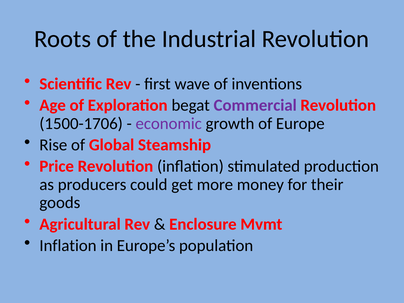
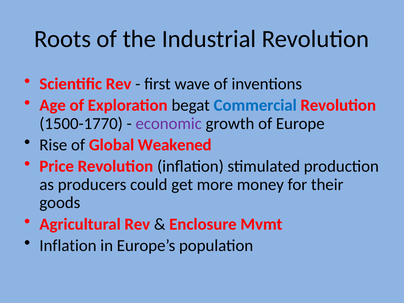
Commercial colour: purple -> blue (255, 105)
1500-1706: 1500-1706 -> 1500-1770 (81, 124)
Steamship: Steamship -> Weakened (175, 145)
